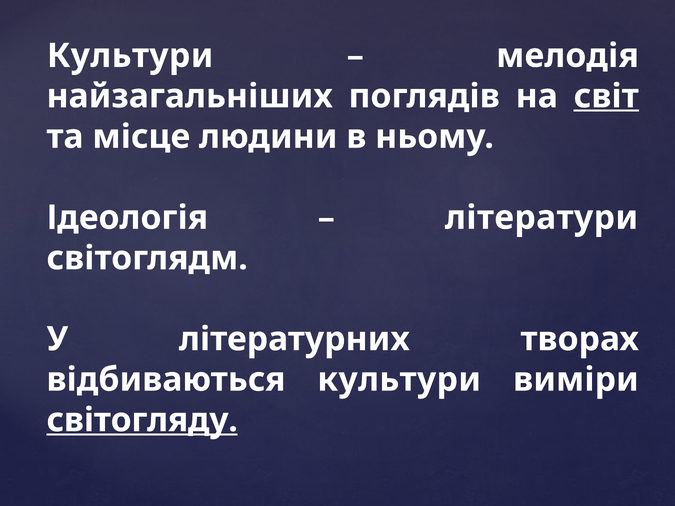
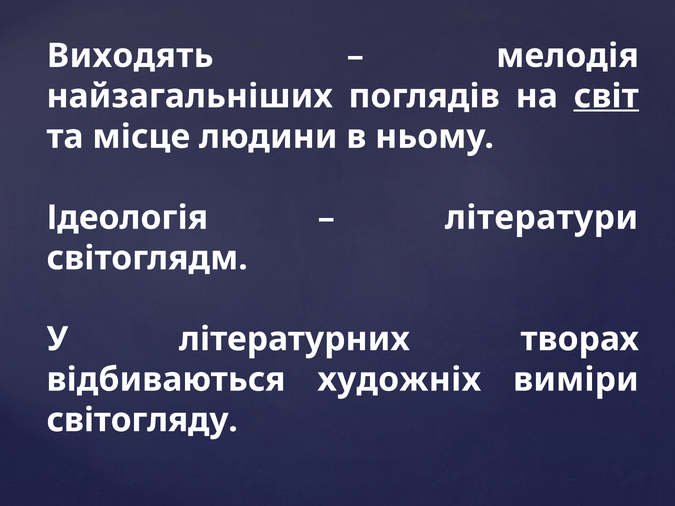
Культури: Культури -> Виходять (130, 56)
відбиваються культури: культури -> художніх (399, 380)
світогляду underline: present -> none (142, 420)
